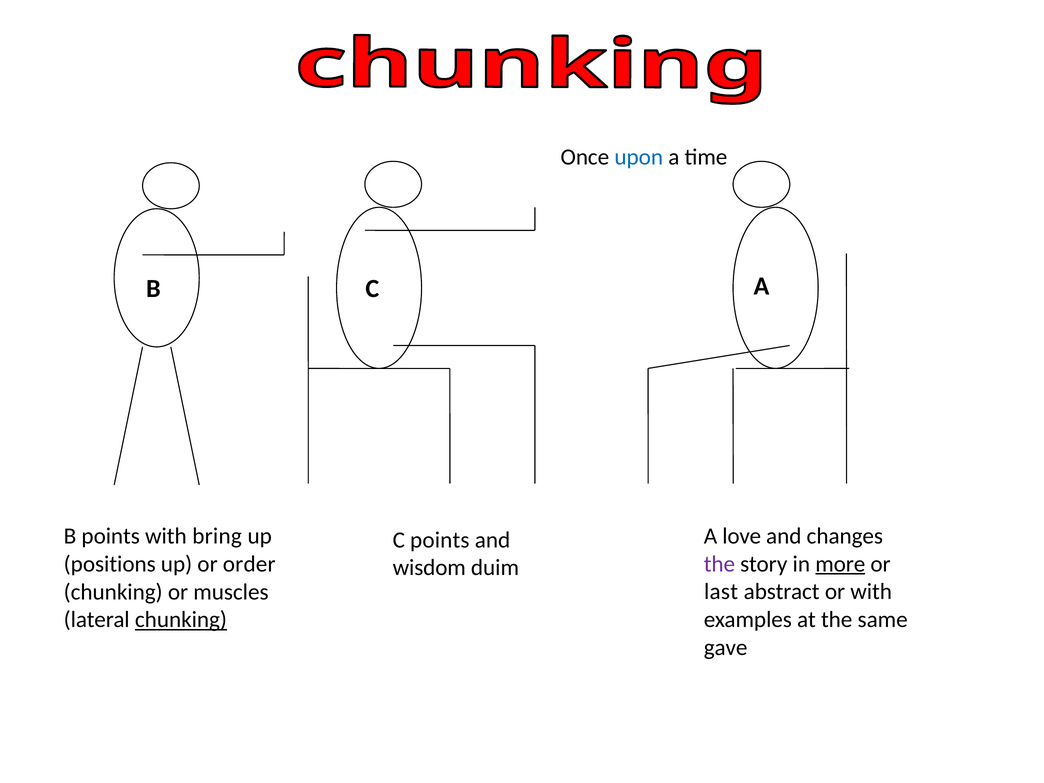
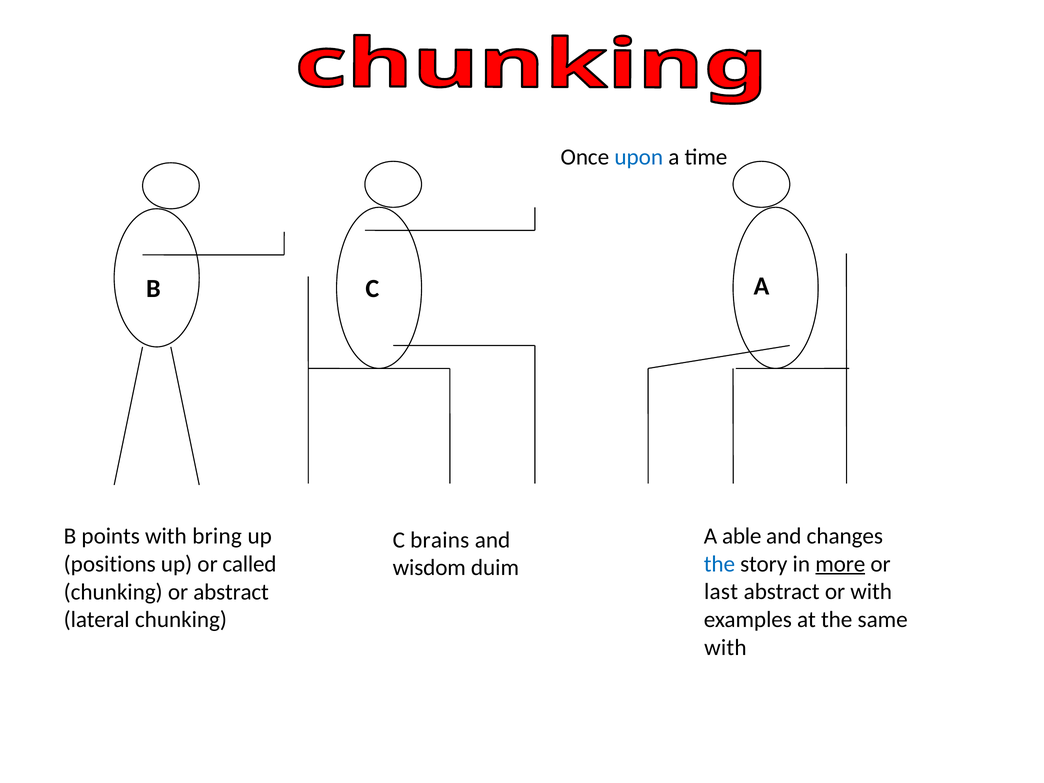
love: love -> able (742, 536)
C points: points -> brains (440, 540)
the colour: purple -> blue (719, 564)
order: order -> called (249, 564)
or muscles: muscles -> abstract (231, 592)
chunking underline: present -> none (181, 620)
gave: gave -> with (725, 647)
